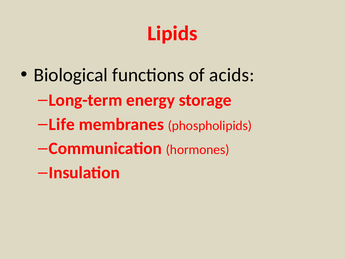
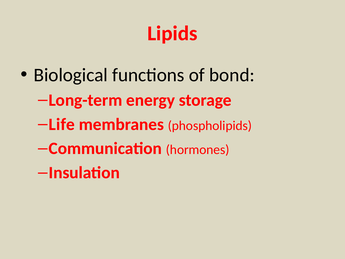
acids: acids -> bond (232, 75)
